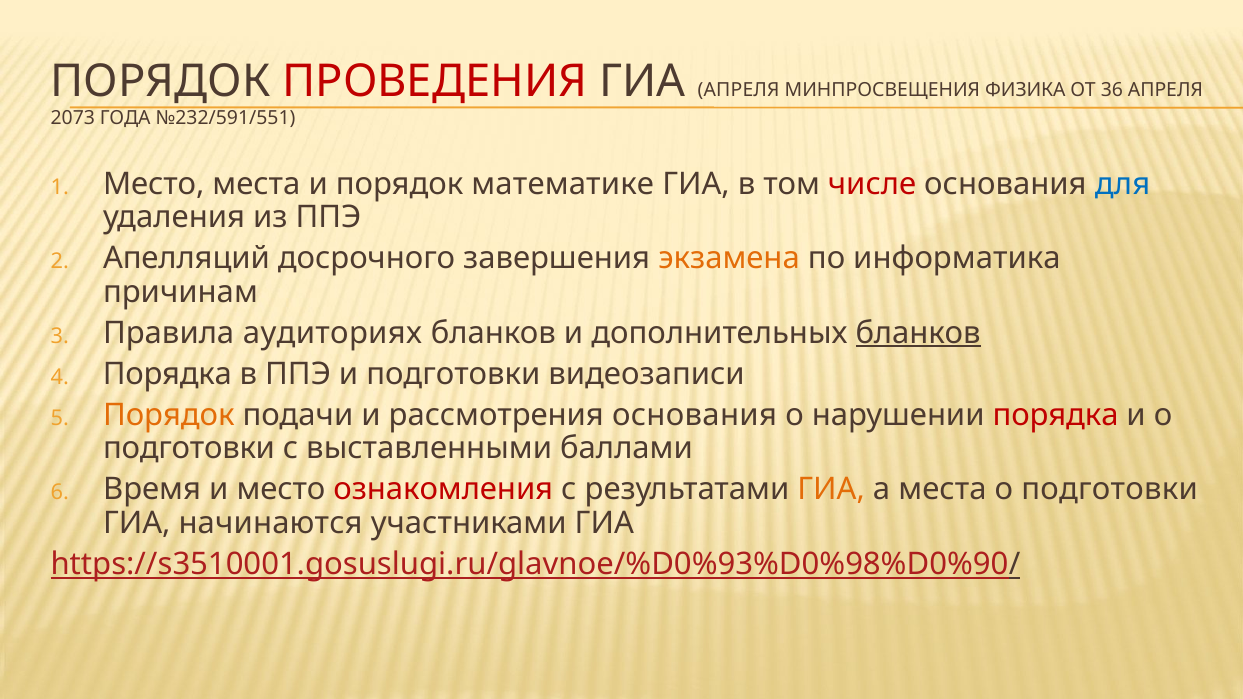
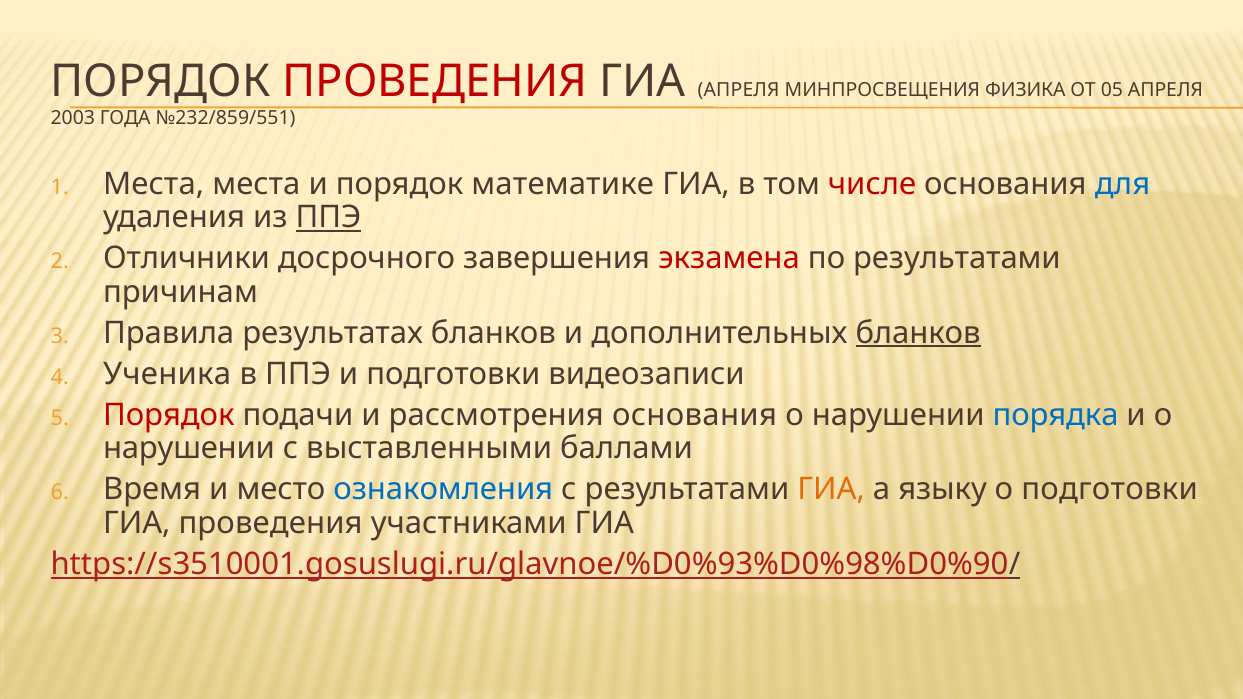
36: 36 -> 05 (1112, 90)
2073: 2073 -> 2003 (73, 119)
№232/591/551: №232/591/551 -> №232/859/551 (225, 119)
Место: Место -> Места (154, 184)
ППЭ underline: none -> present (329, 217)
Апелляций: Апелляций -> Отличники (186, 258)
экзамена colour: orange -> red (729, 258)
по информатика: информатика -> результатами (957, 258)
аудиториях: аудиториях -> результатах (333, 333)
Порядка: Порядка -> Ученика (167, 374)
Порядок colour: orange -> red (169, 415)
порядка colour: red -> blue (1056, 415)
подготовки: подготовки -> нарушении (189, 448)
ознакомления colour: red -> blue (443, 489)
а места: места -> языку (943, 489)
ГИА начинаются: начинаются -> проведения (271, 523)
